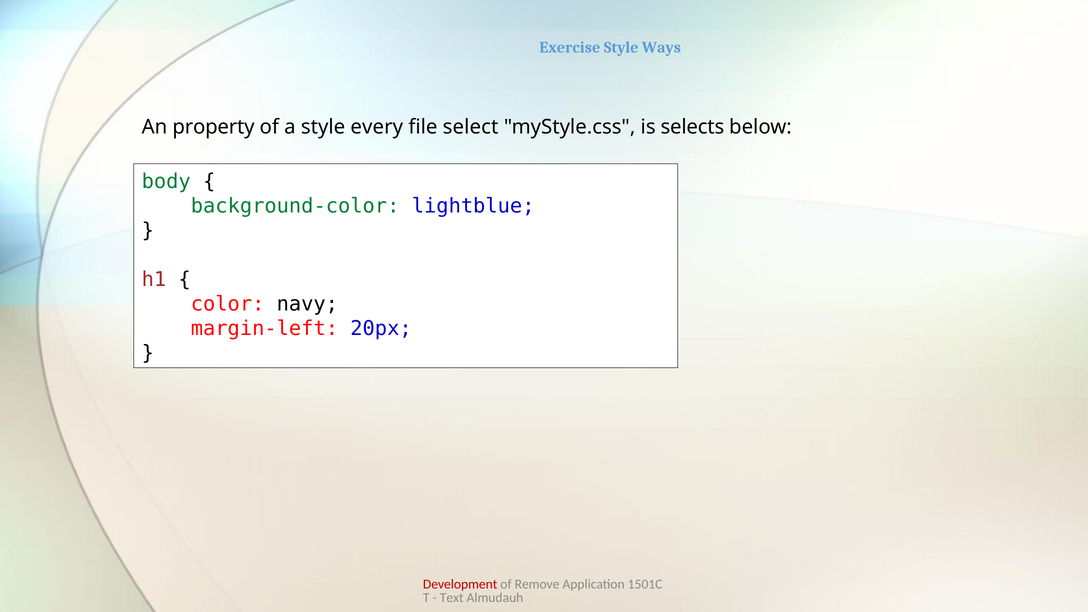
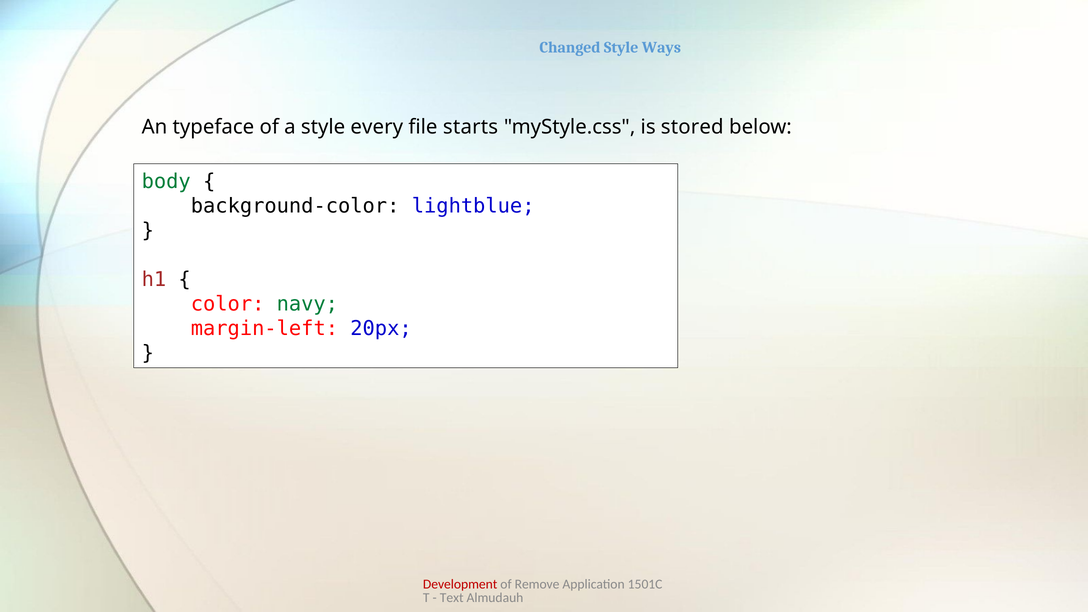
Exercise: Exercise -> Changed (570, 47)
property: property -> typeface (213, 127)
select: select -> starts (471, 127)
selects: selects -> stored (692, 127)
background-color colour: green -> black (295, 206)
navy colour: black -> green (307, 304)
